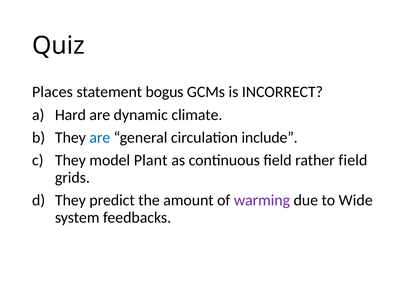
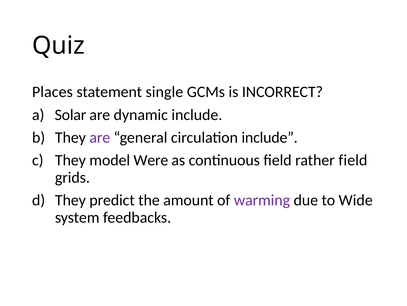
bogus: bogus -> single (164, 92)
Hard: Hard -> Solar (70, 115)
dynamic climate: climate -> include (197, 115)
are colour: blue -> purple (100, 137)
Plant: Plant -> Were (151, 160)
